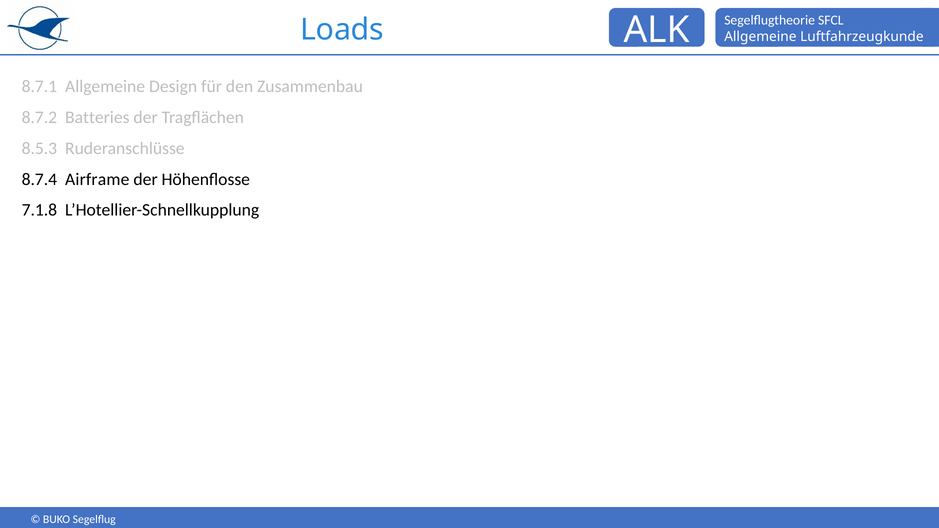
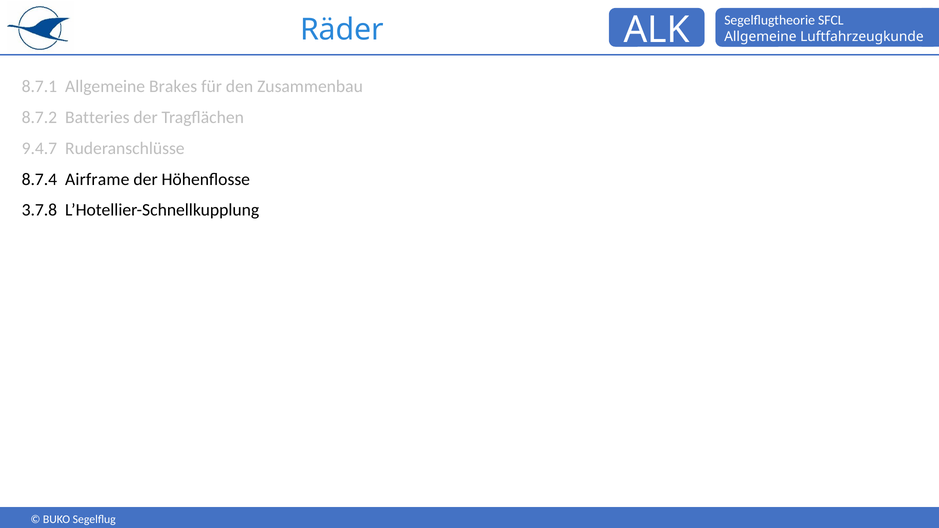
Loads: Loads -> Räder (342, 30)
Design: Design -> Brakes (173, 87)
8.5.3: 8.5.3 -> 9.4.7 (39, 148)
7.1.8: 7.1.8 -> 3.7.8 (39, 210)
